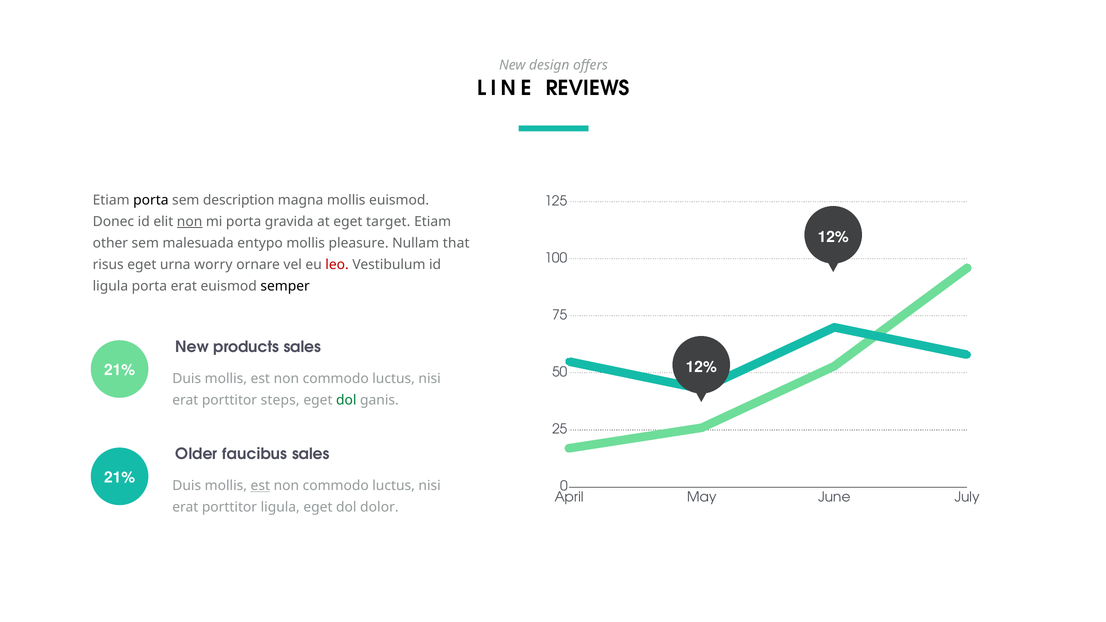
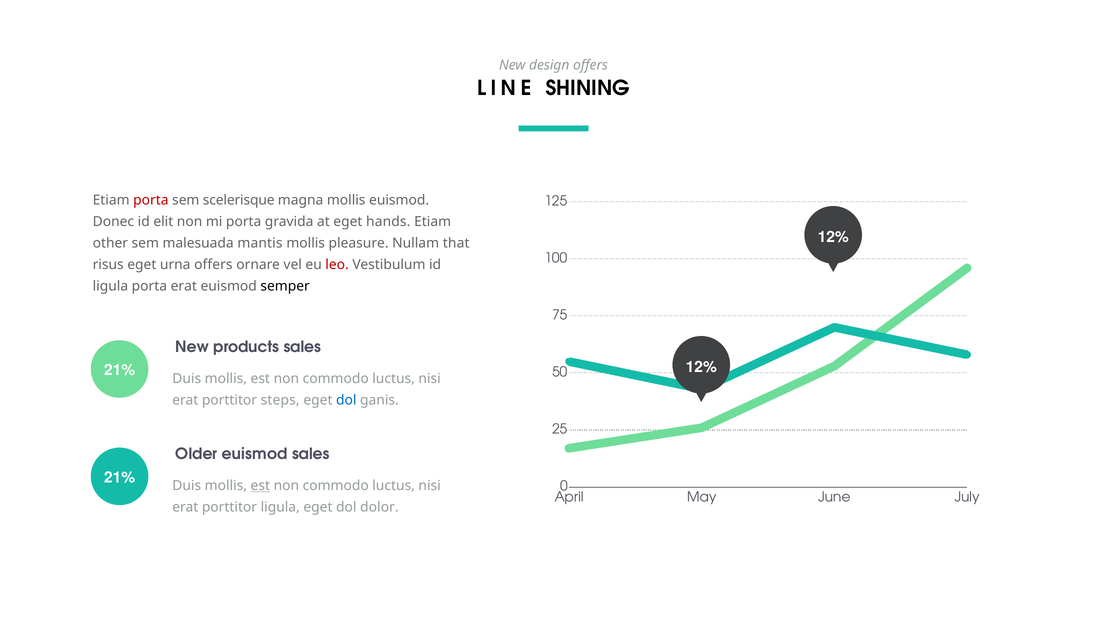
REVIEWS: REVIEWS -> SHINING (588, 88)
porta colour: black -> red (151, 200)
description: description -> scelerisque (239, 200)
non underline: present -> none (190, 222)
target: target -> hands (388, 222)
entypo: entypo -> mantis (260, 243)
urna worry: worry -> offers (213, 265)
dol colour: green -> blue (346, 400)
Older faucibus: faucibus -> euismod (255, 454)
